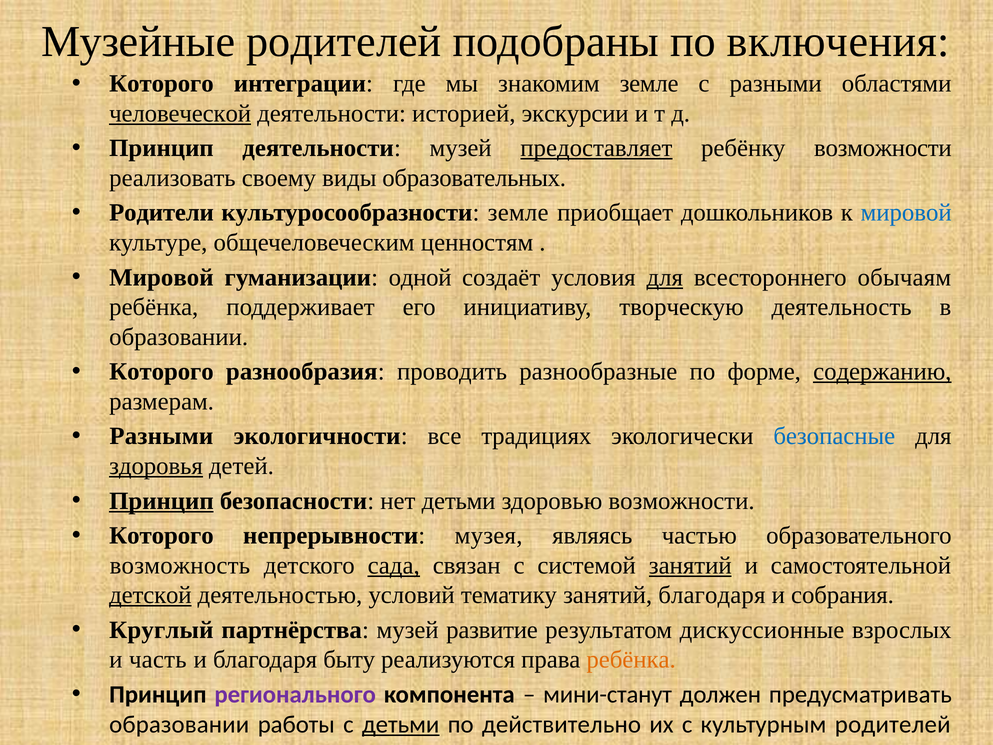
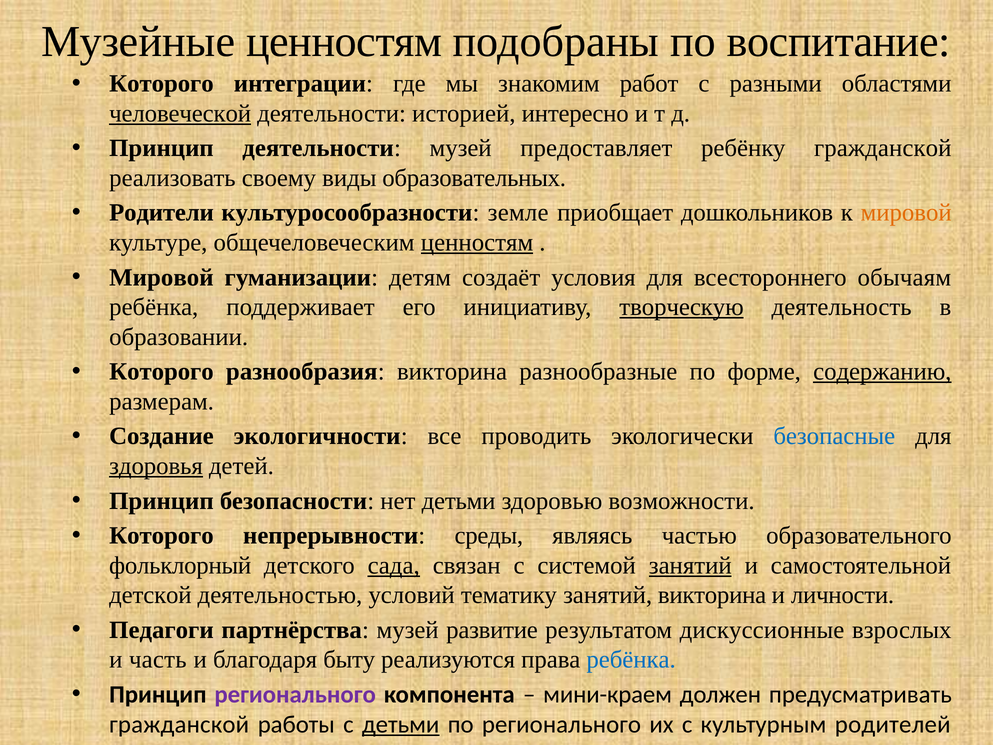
Музейные родителей: родителей -> ценностям (344, 42)
включения: включения -> воспитание (839, 42)
знакомим земле: земле -> работ (649, 84)
экскурсии: экскурсии -> интересно (575, 113)
предоставляет underline: present -> none (596, 148)
ребёнку возможности: возможности -> гражданской (883, 148)
мировой colour: blue -> orange (906, 213)
ценностям underline: none -> present (477, 243)
одной: одной -> детям (420, 277)
для underline: present -> none (665, 277)
творческую underline: none -> present (682, 307)
разнообразия проводить: проводить -> викторина (452, 372)
Разными: Разными -> Создание (161, 436)
традициях: традициях -> проводить (536, 436)
Принцип underline: present -> none (161, 501)
музея: музея -> среды (489, 535)
возможность: возможность -> фольклорный (180, 565)
детской underline: present -> none (150, 595)
занятий благодаря: благодаря -> викторина (712, 595)
собрания: собрания -> личности (843, 595)
Круглый: Круглый -> Педагоги (161, 630)
ребёнка colour: orange -> blue (631, 660)
мини-станут: мини-станут -> мини-краем (608, 694)
образовании: образовании -> гражданской (179, 724)
по действительно: действительно -> регионального (562, 724)
